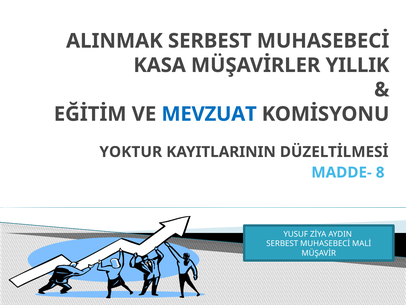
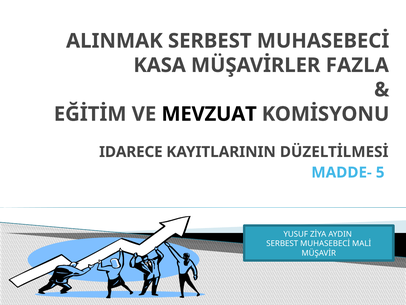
YILLIK: YILLIK -> FAZLA (357, 65)
MEVZUAT colour: blue -> black (209, 114)
YOKTUR: YOKTUR -> IDARECE (131, 152)
8: 8 -> 5 (380, 172)
